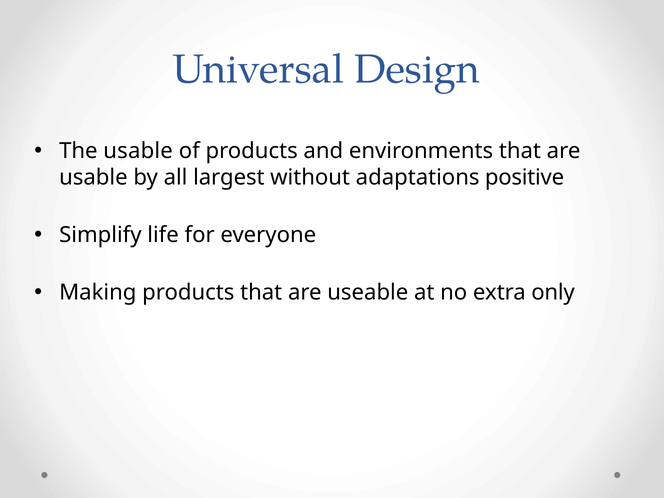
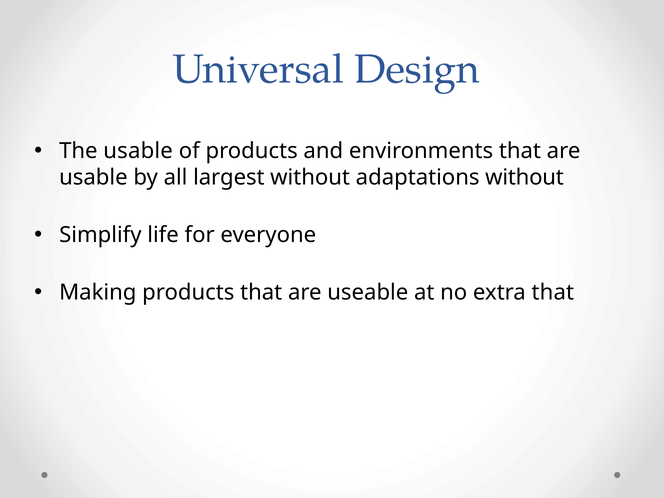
adaptations positive: positive -> without (525, 178)
extra only: only -> that (553, 293)
